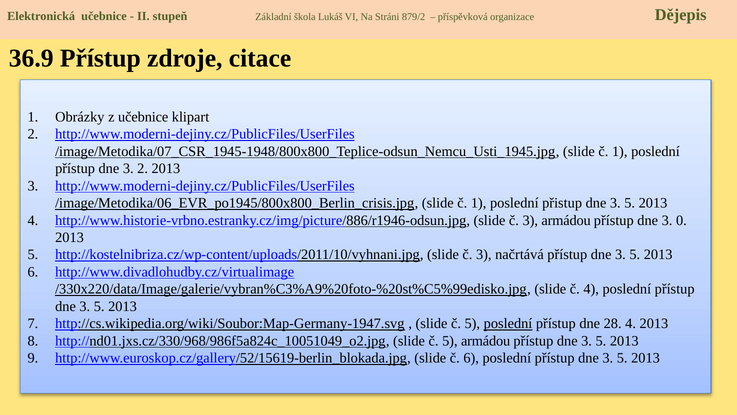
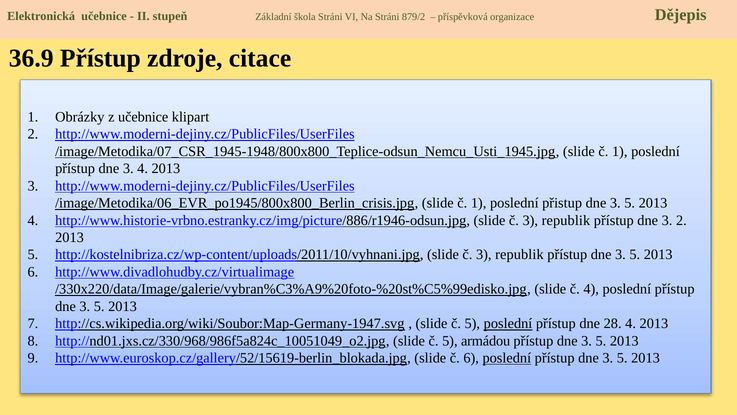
škola Lukáš: Lukáš -> Stráni (330, 17)
3 2: 2 -> 4 (143, 168)
armádou: armádou -> republik (566, 220)
3 0: 0 -> 2 (681, 220)
načrtává: načrtává -> republik (519, 254)
poslední underline: none -> present (507, 358)
